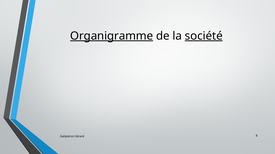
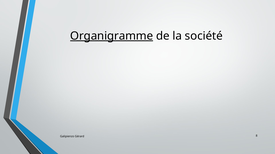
société underline: present -> none (204, 36)
